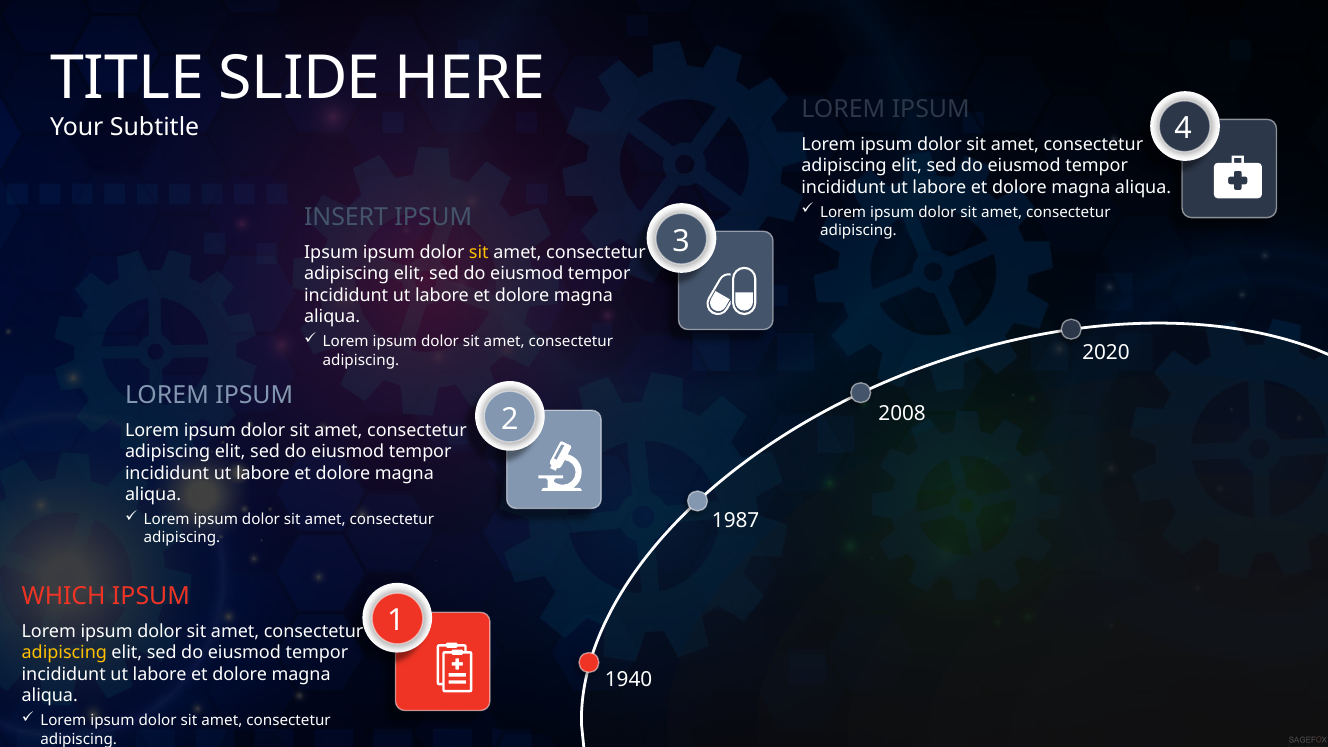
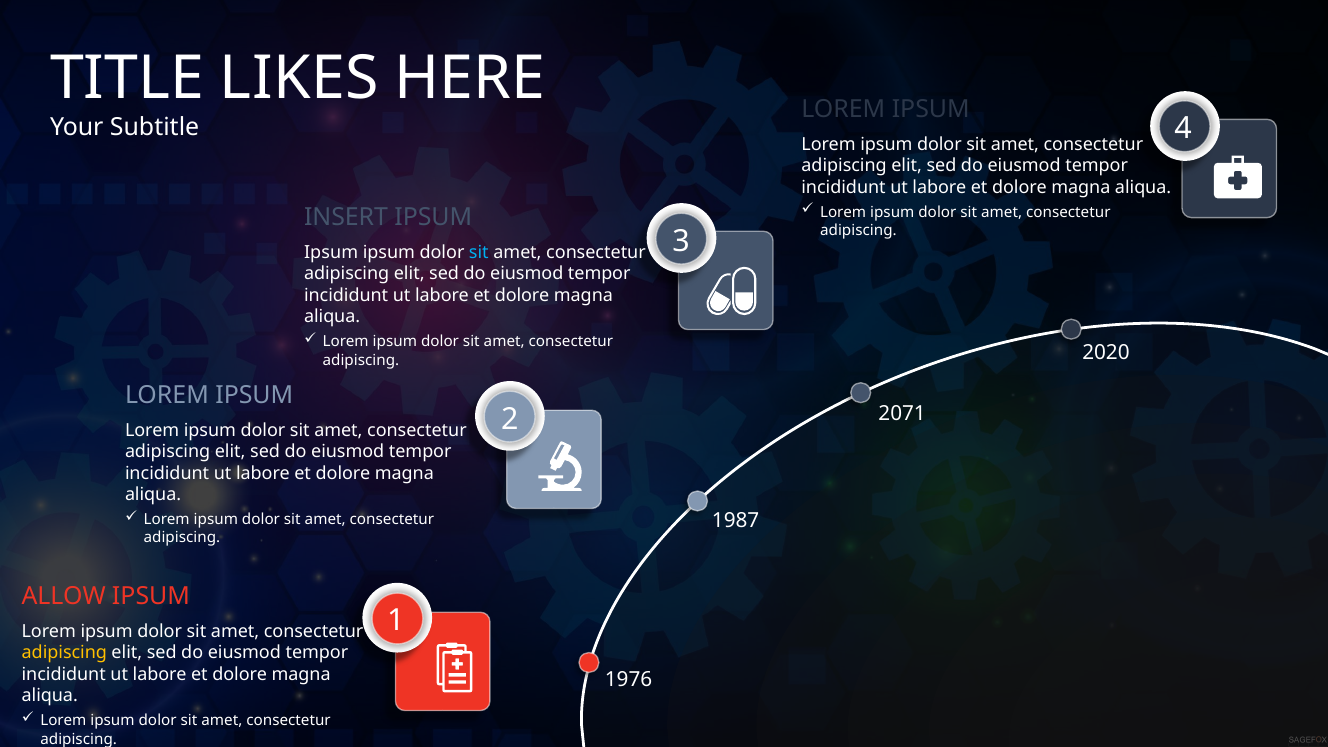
SLIDE: SLIDE -> LIKES (299, 79)
sit colour: yellow -> light blue (479, 252)
2008: 2008 -> 2071 (902, 413)
WHICH: WHICH -> ALLOW (64, 596)
1940: 1940 -> 1976 (629, 680)
